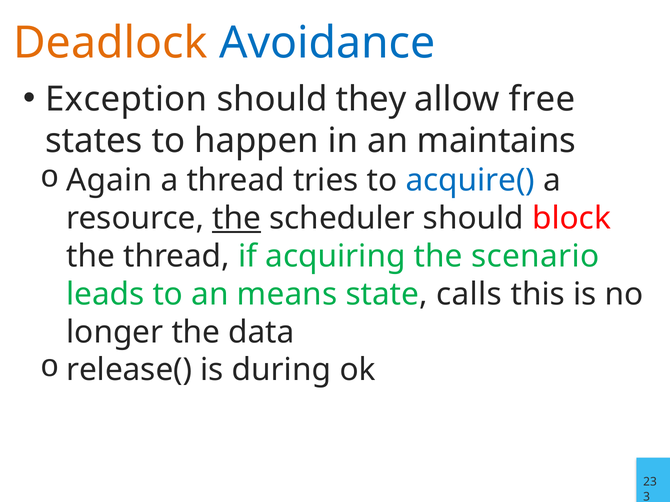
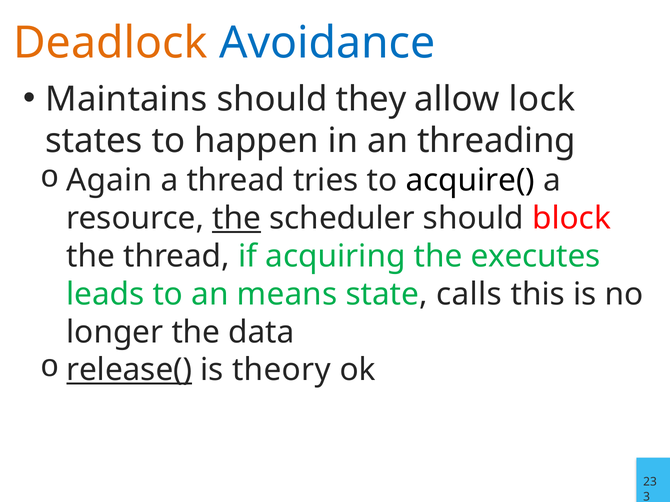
Exception: Exception -> Maintains (126, 99)
free: free -> lock (542, 99)
maintains: maintains -> threading (496, 141)
acquire( colour: blue -> black (470, 181)
scenario: scenario -> executes (536, 257)
release( underline: none -> present (129, 370)
during: during -> theory (281, 370)
